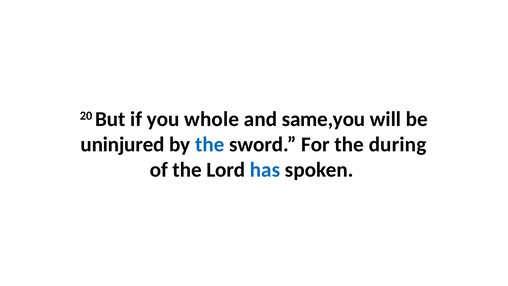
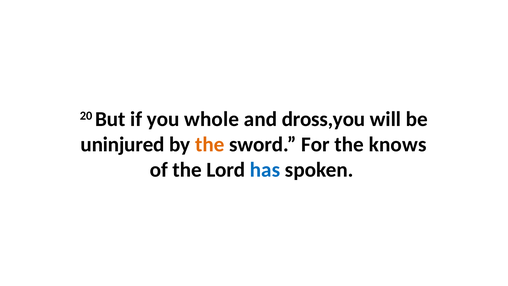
same,you: same,you -> dross,you (324, 119)
the colour: blue -> orange (210, 144)
during: during -> knows (398, 144)
